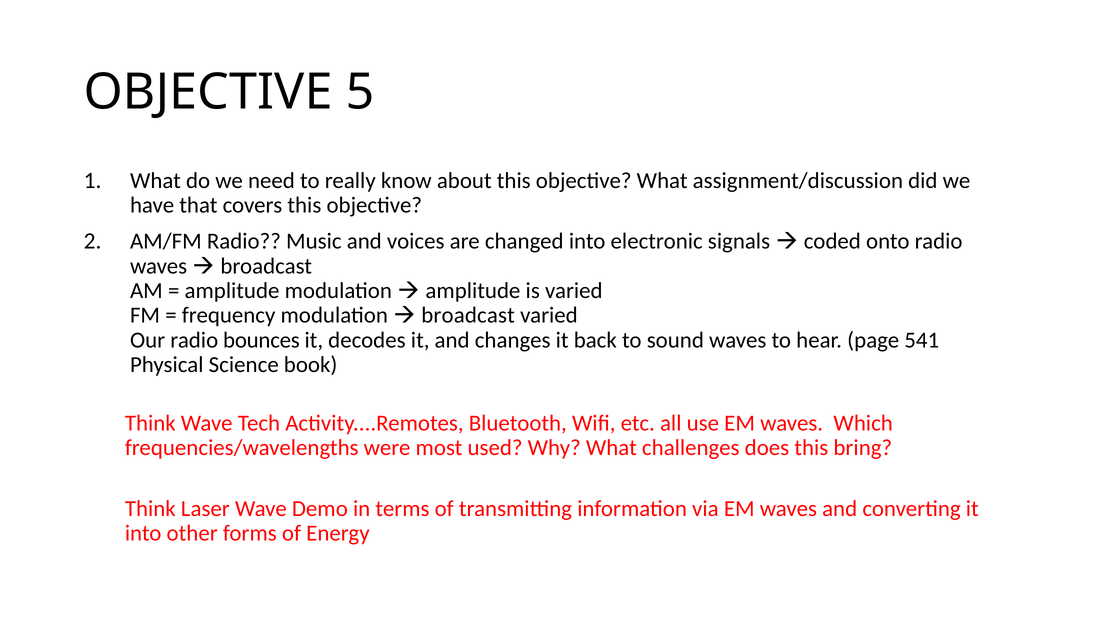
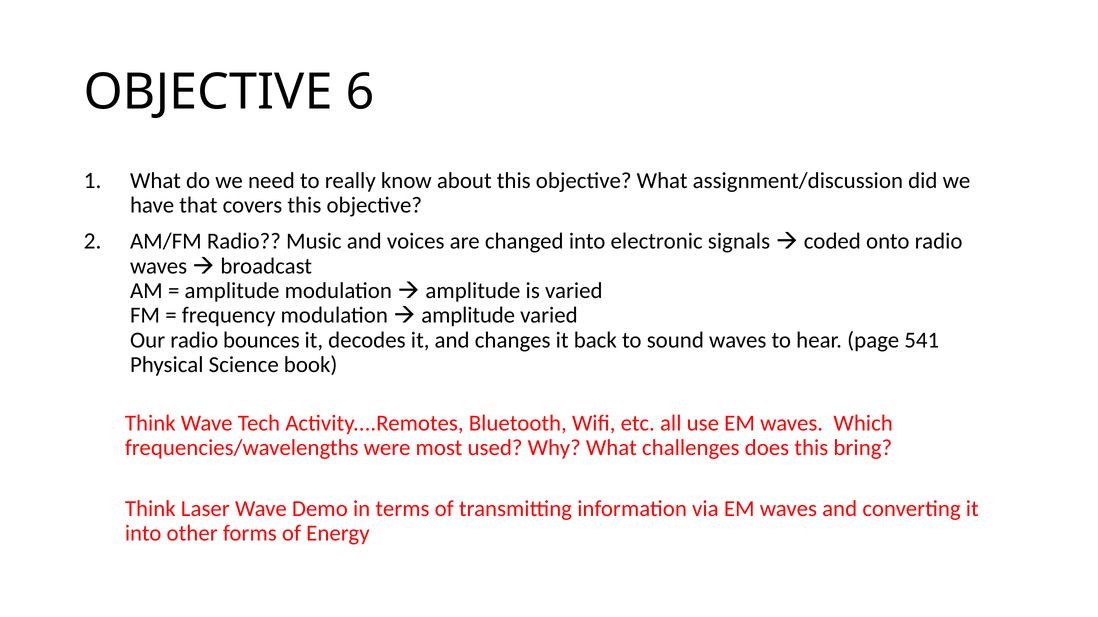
5: 5 -> 6 (360, 92)
broadcast: broadcast -> amplitude (468, 316)
